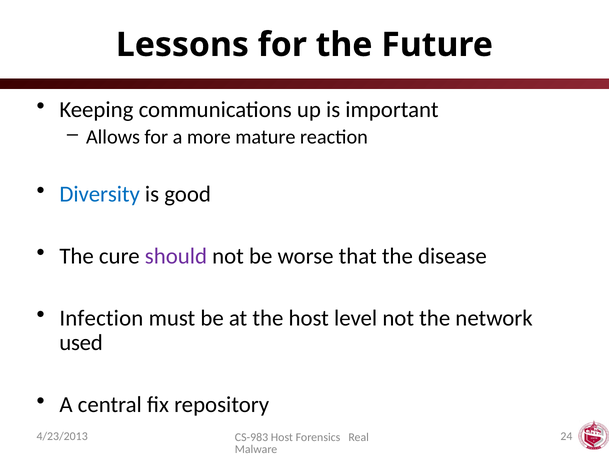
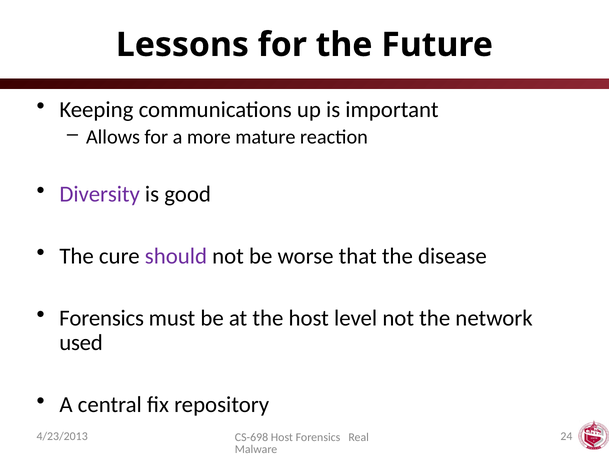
Diversity colour: blue -> purple (100, 194)
Infection: Infection -> Forensics (102, 318)
CS-983: CS-983 -> CS-698 (252, 437)
